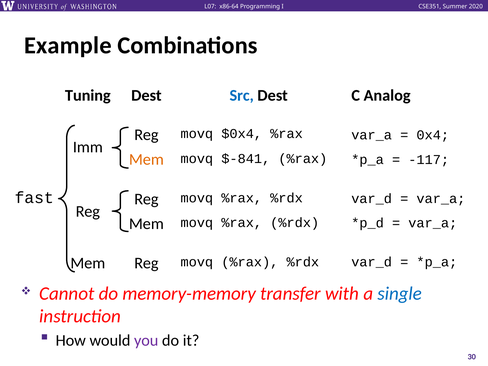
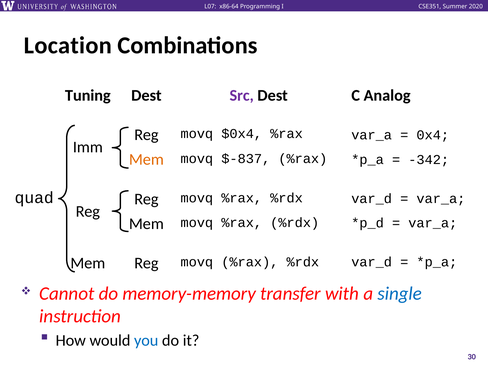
Example: Example -> Location (68, 45)
Src colour: blue -> purple (242, 95)
$-841: $-841 -> $-837 (246, 159)
-117: -117 -> -342 (429, 160)
fast: fast -> quad (34, 198)
you colour: purple -> blue (146, 340)
